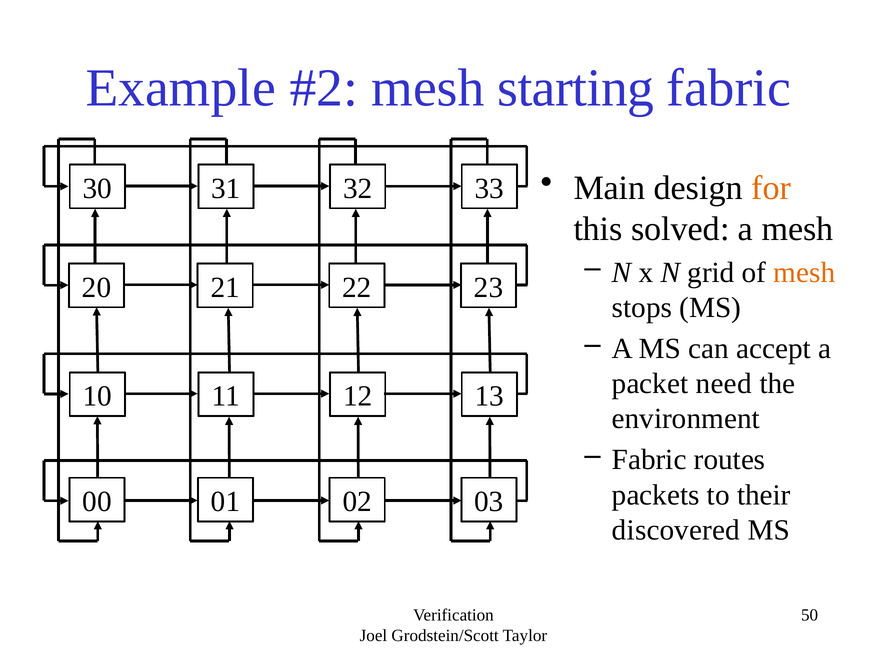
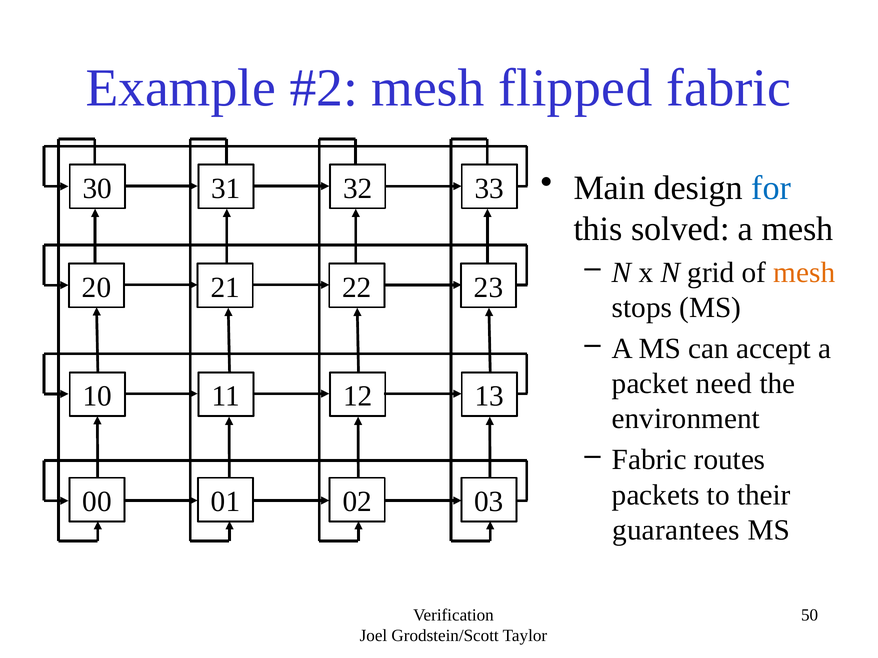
starting: starting -> flipped (575, 88)
for colour: orange -> blue (771, 188)
discovered: discovered -> guarantees (676, 530)
